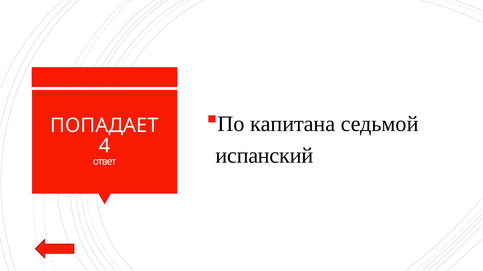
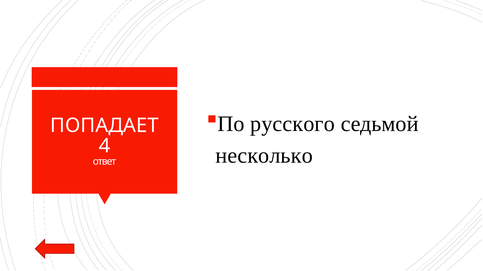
капитана: капитана -> русского (293, 124)
испанский: испанский -> несколько (264, 156)
